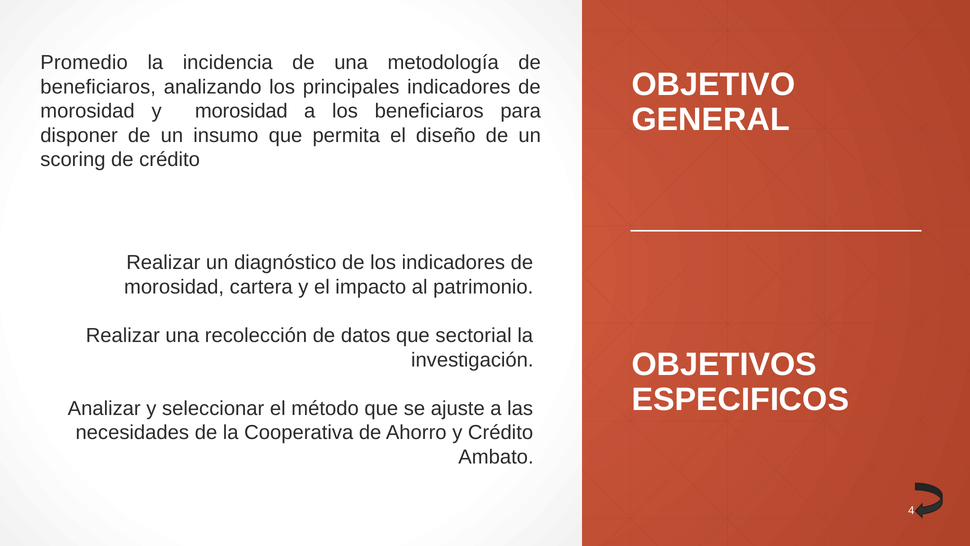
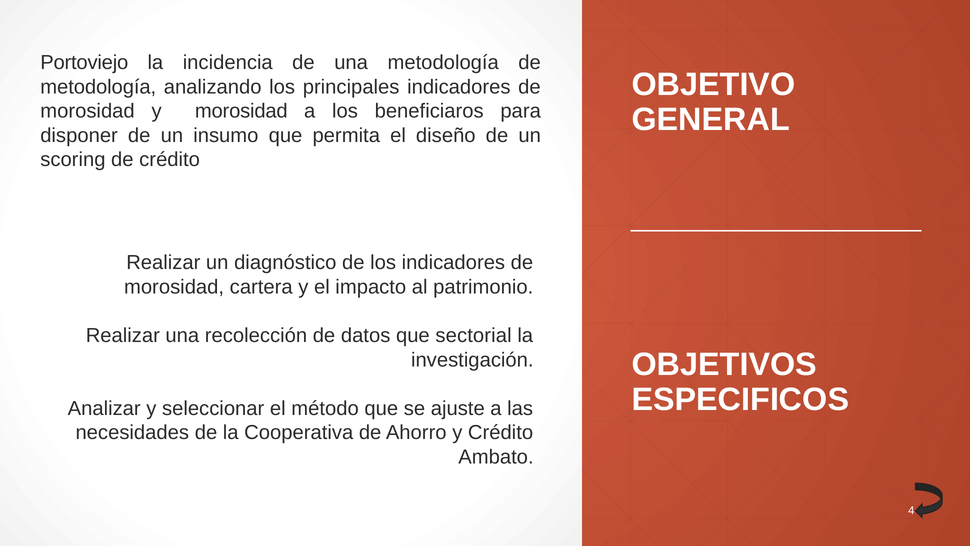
Promedio: Promedio -> Portoviejo (84, 63)
beneficiaros: beneficiaros -> metodología (98, 87)
